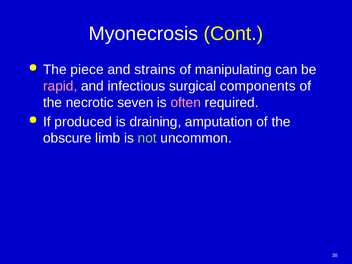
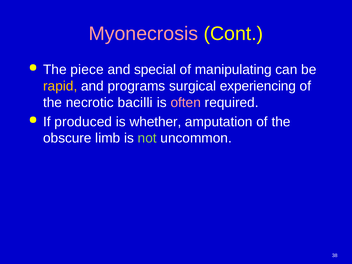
Myonecrosis colour: white -> pink (143, 34)
strains: strains -> special (155, 70)
rapid colour: pink -> yellow (60, 86)
infectious: infectious -> programs (136, 86)
components: components -> experiencing (258, 86)
seven: seven -> bacilli (135, 103)
draining: draining -> whether (155, 122)
